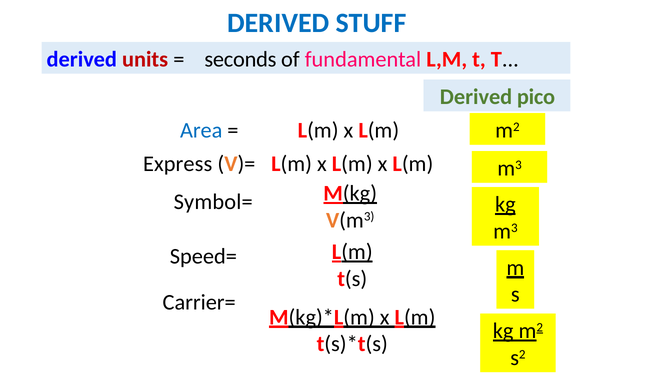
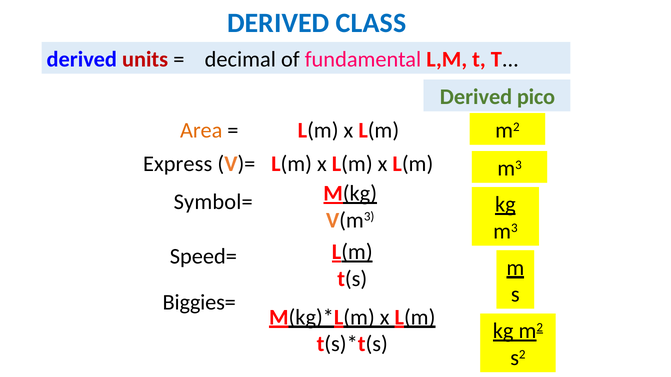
STUFF: STUFF -> CLASS (371, 23)
seconds: seconds -> decimal (240, 59)
Area colour: blue -> orange (201, 131)
Carrier=: Carrier= -> Biggies= (199, 303)
